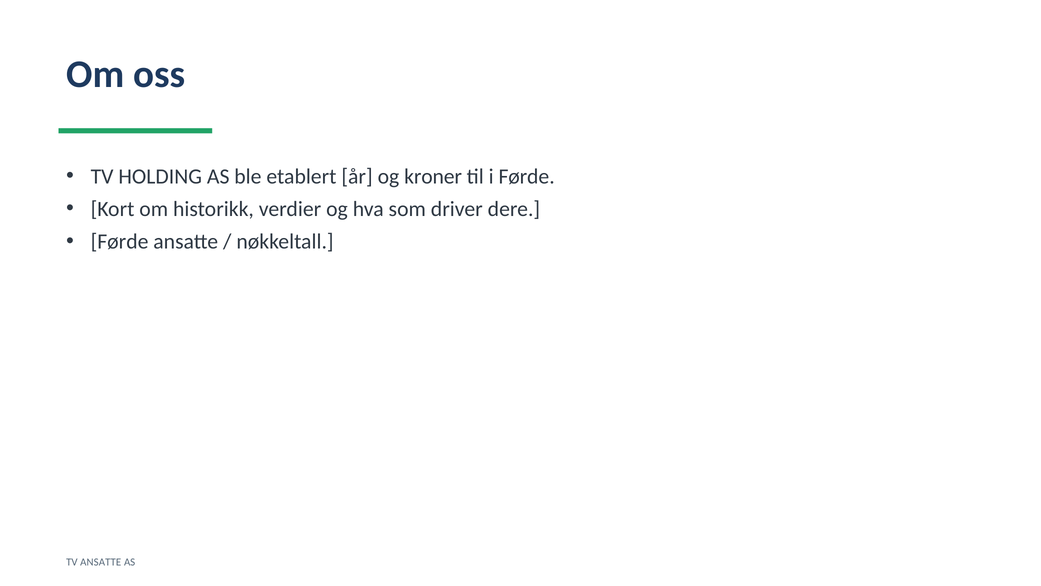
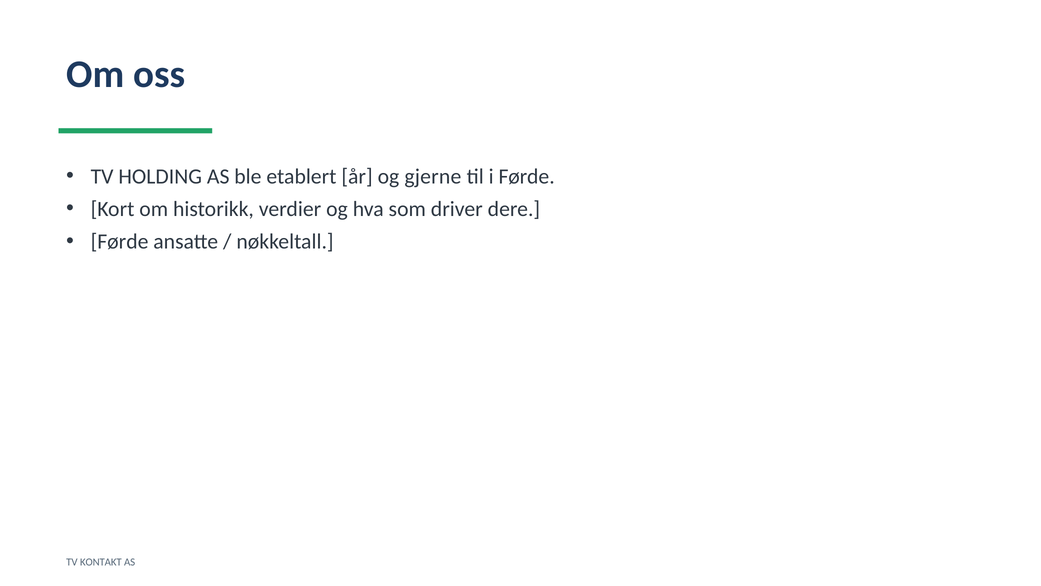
kroner: kroner -> gjerne (433, 176)
TV ANSATTE: ANSATTE -> KONTAKT (101, 562)
